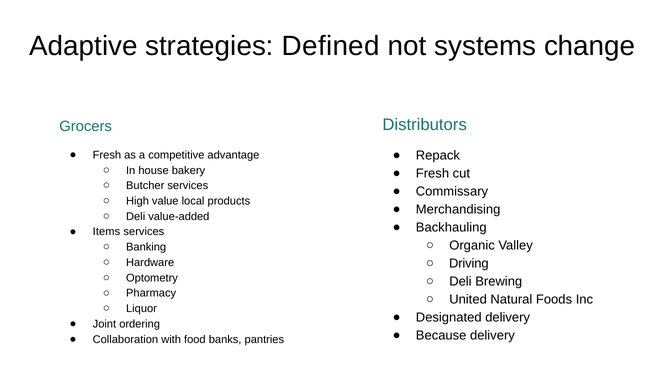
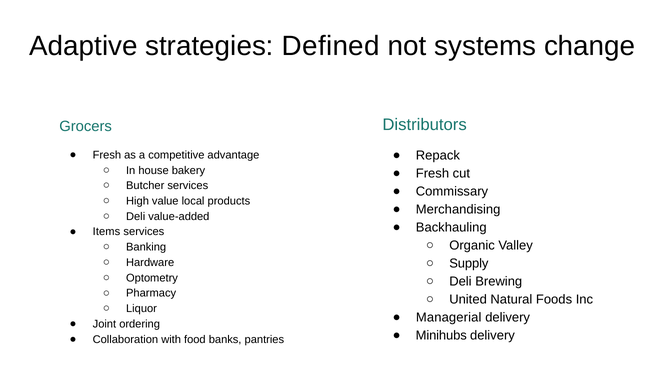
Driving: Driving -> Supply (469, 263)
Designated: Designated -> Managerial (449, 317)
Because: Because -> Minihubs (441, 335)
